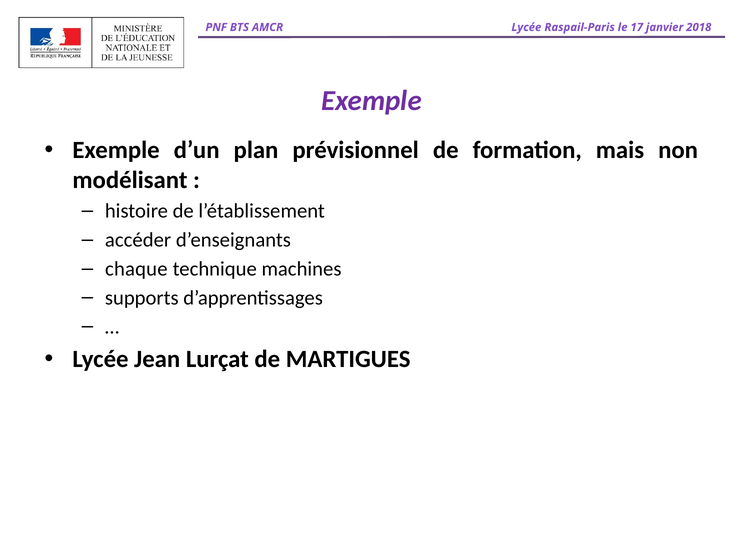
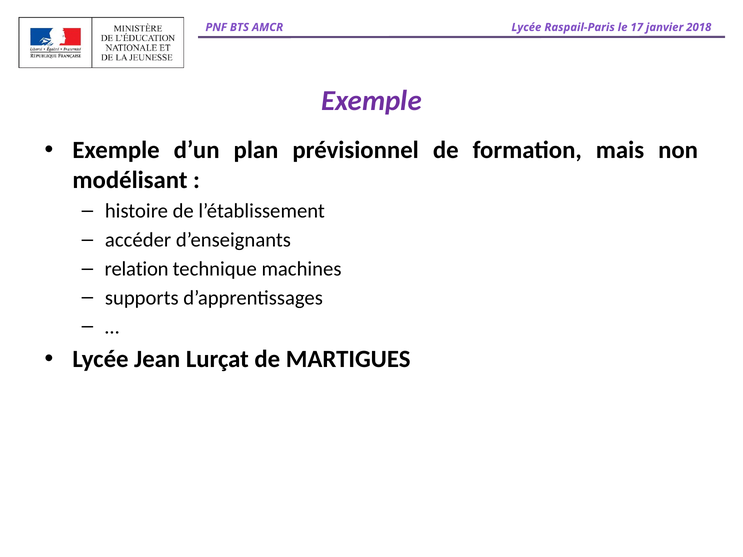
chaque: chaque -> relation (137, 269)
